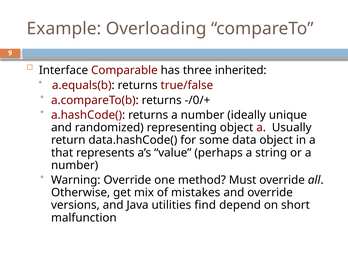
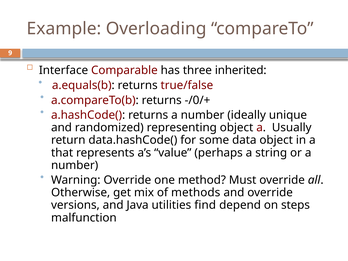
mistakes: mistakes -> methods (196, 193)
short: short -> steps (295, 205)
